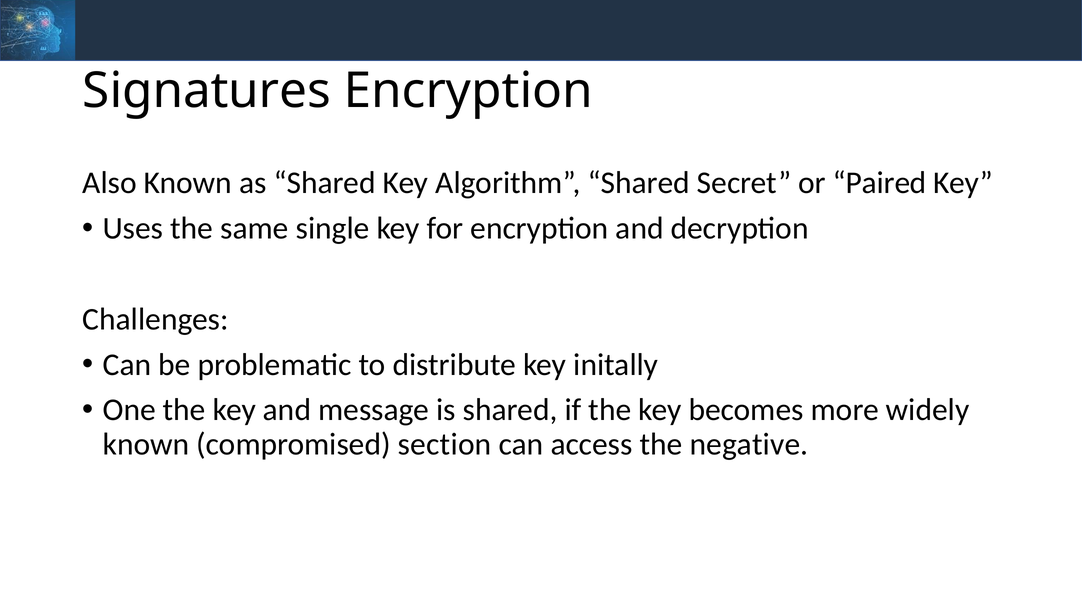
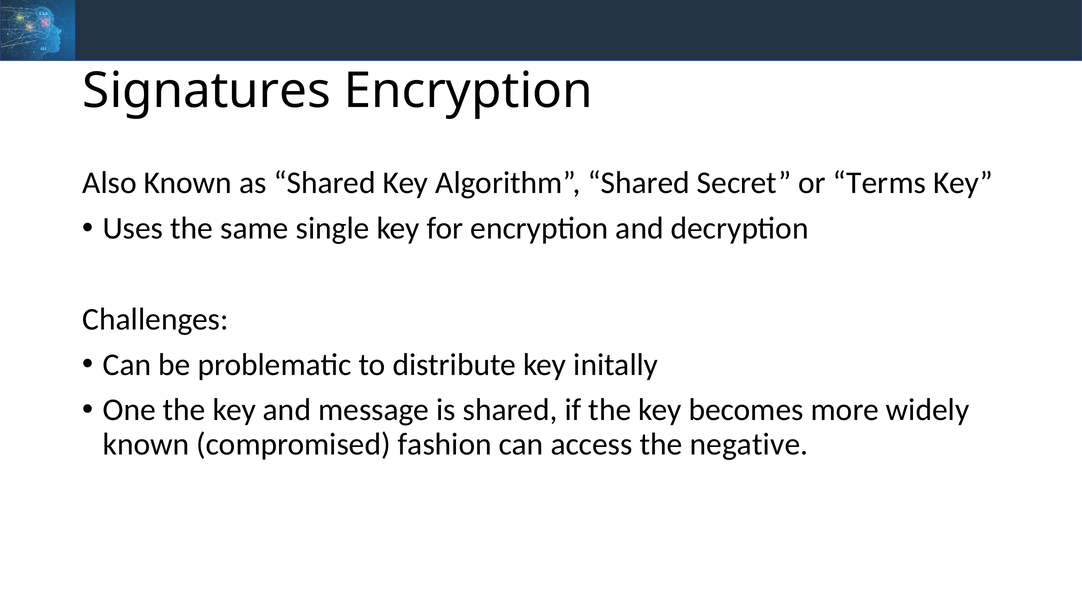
Paired: Paired -> Terms (880, 183)
section: section -> fashion (445, 444)
